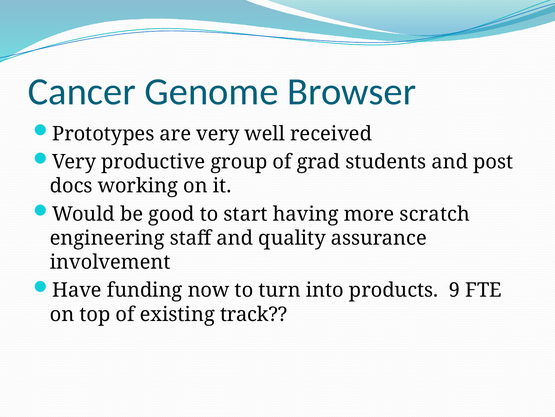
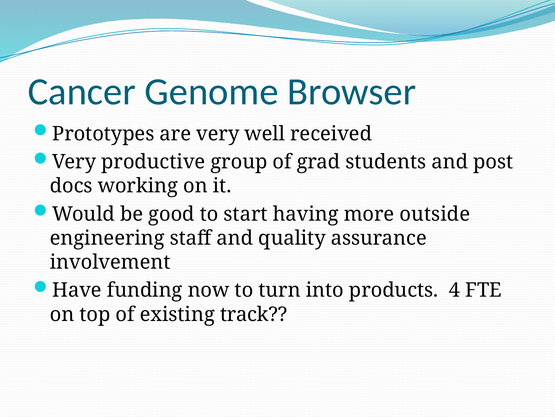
scratch: scratch -> outside (435, 214)
9: 9 -> 4 (454, 290)
